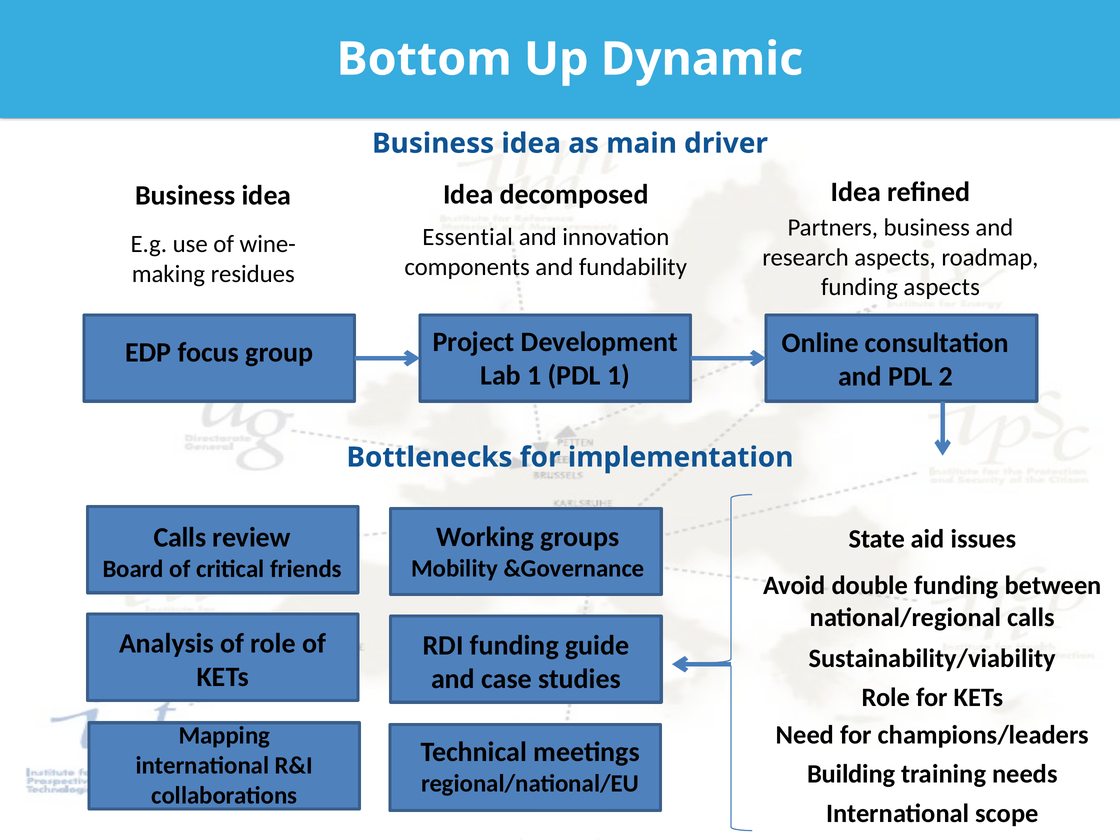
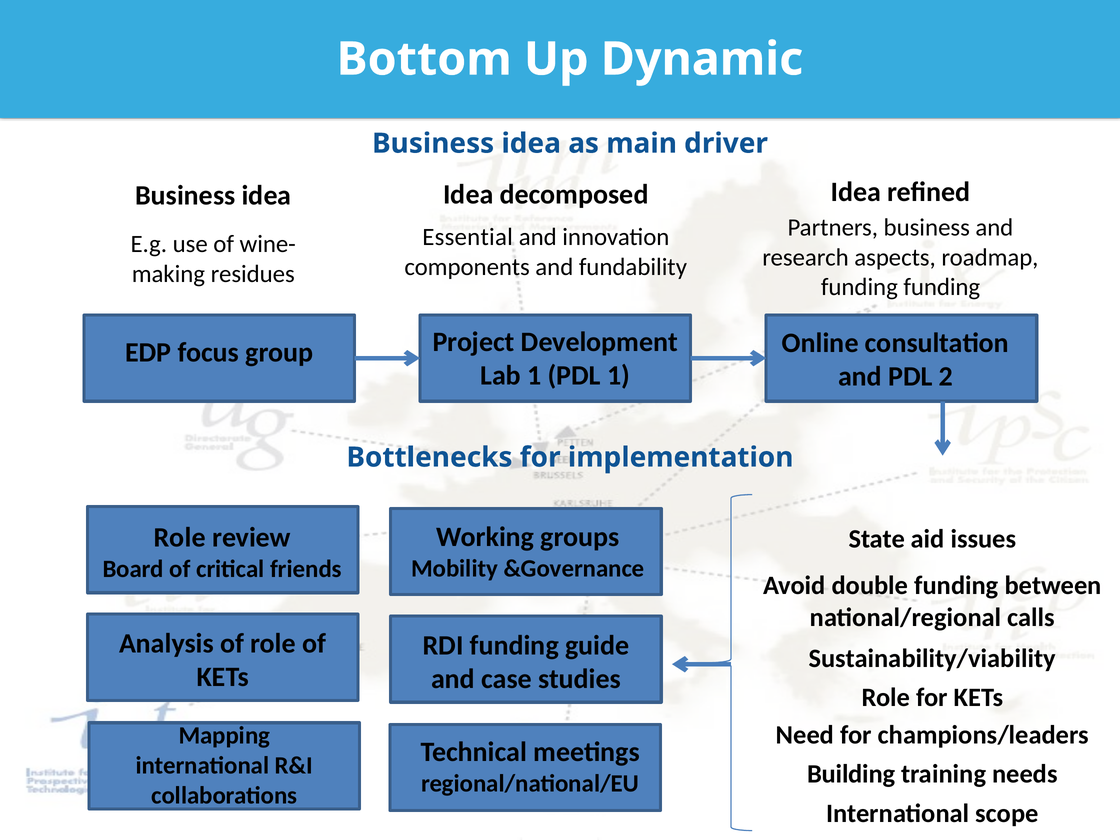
funding aspects: aspects -> funding (942, 287)
Calls: Calls -> Role (180, 538)
